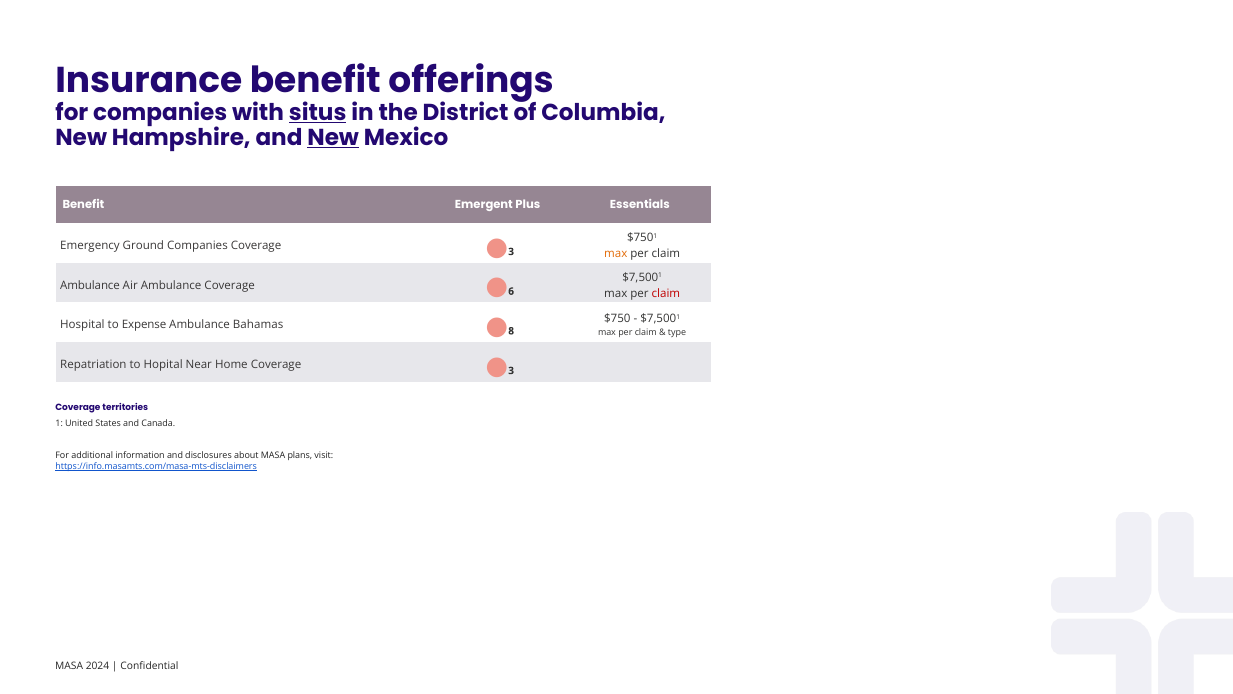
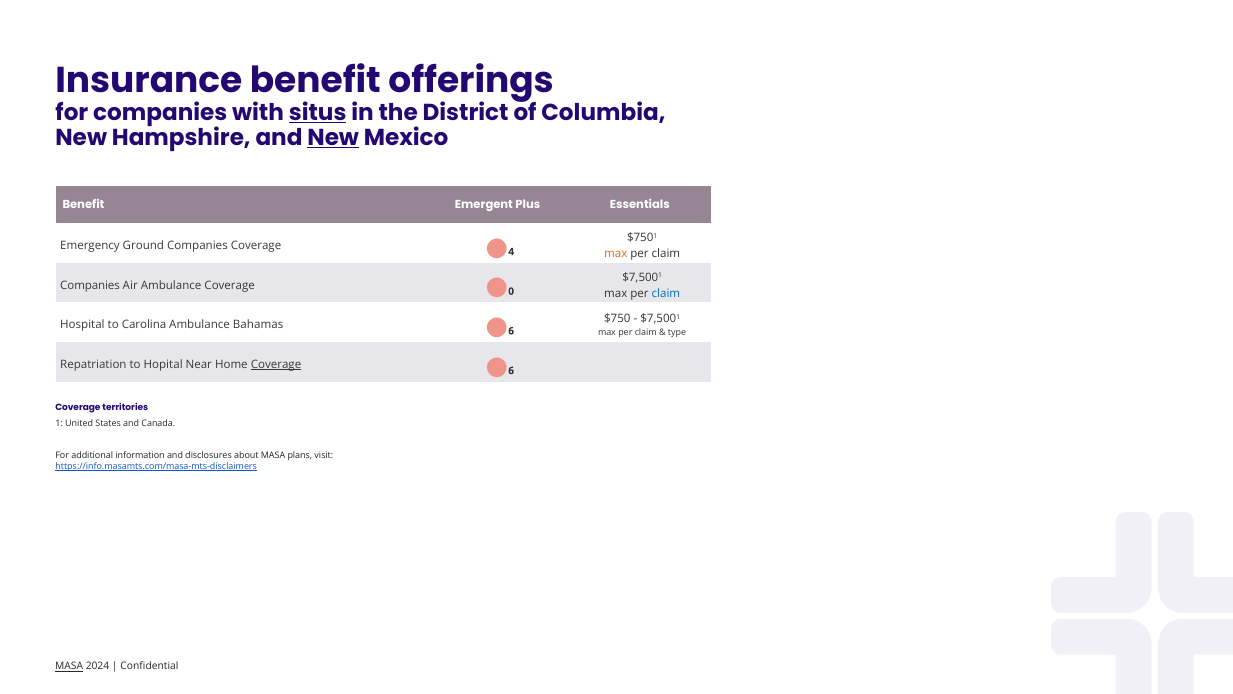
3: 3 -> 4 (511, 252)
Ambulance: Ambulance -> Companies (90, 285)
6: 6 -> 0 (511, 291)
claim colour: red -> blue (666, 293)
Expense: Expense -> Carolina (144, 325)
8: 8 -> 6 (511, 331)
Coverage underline: none -> present (276, 365)
3: 3 -> 6 (511, 371)
MASA underline: none -> present (69, 666)
